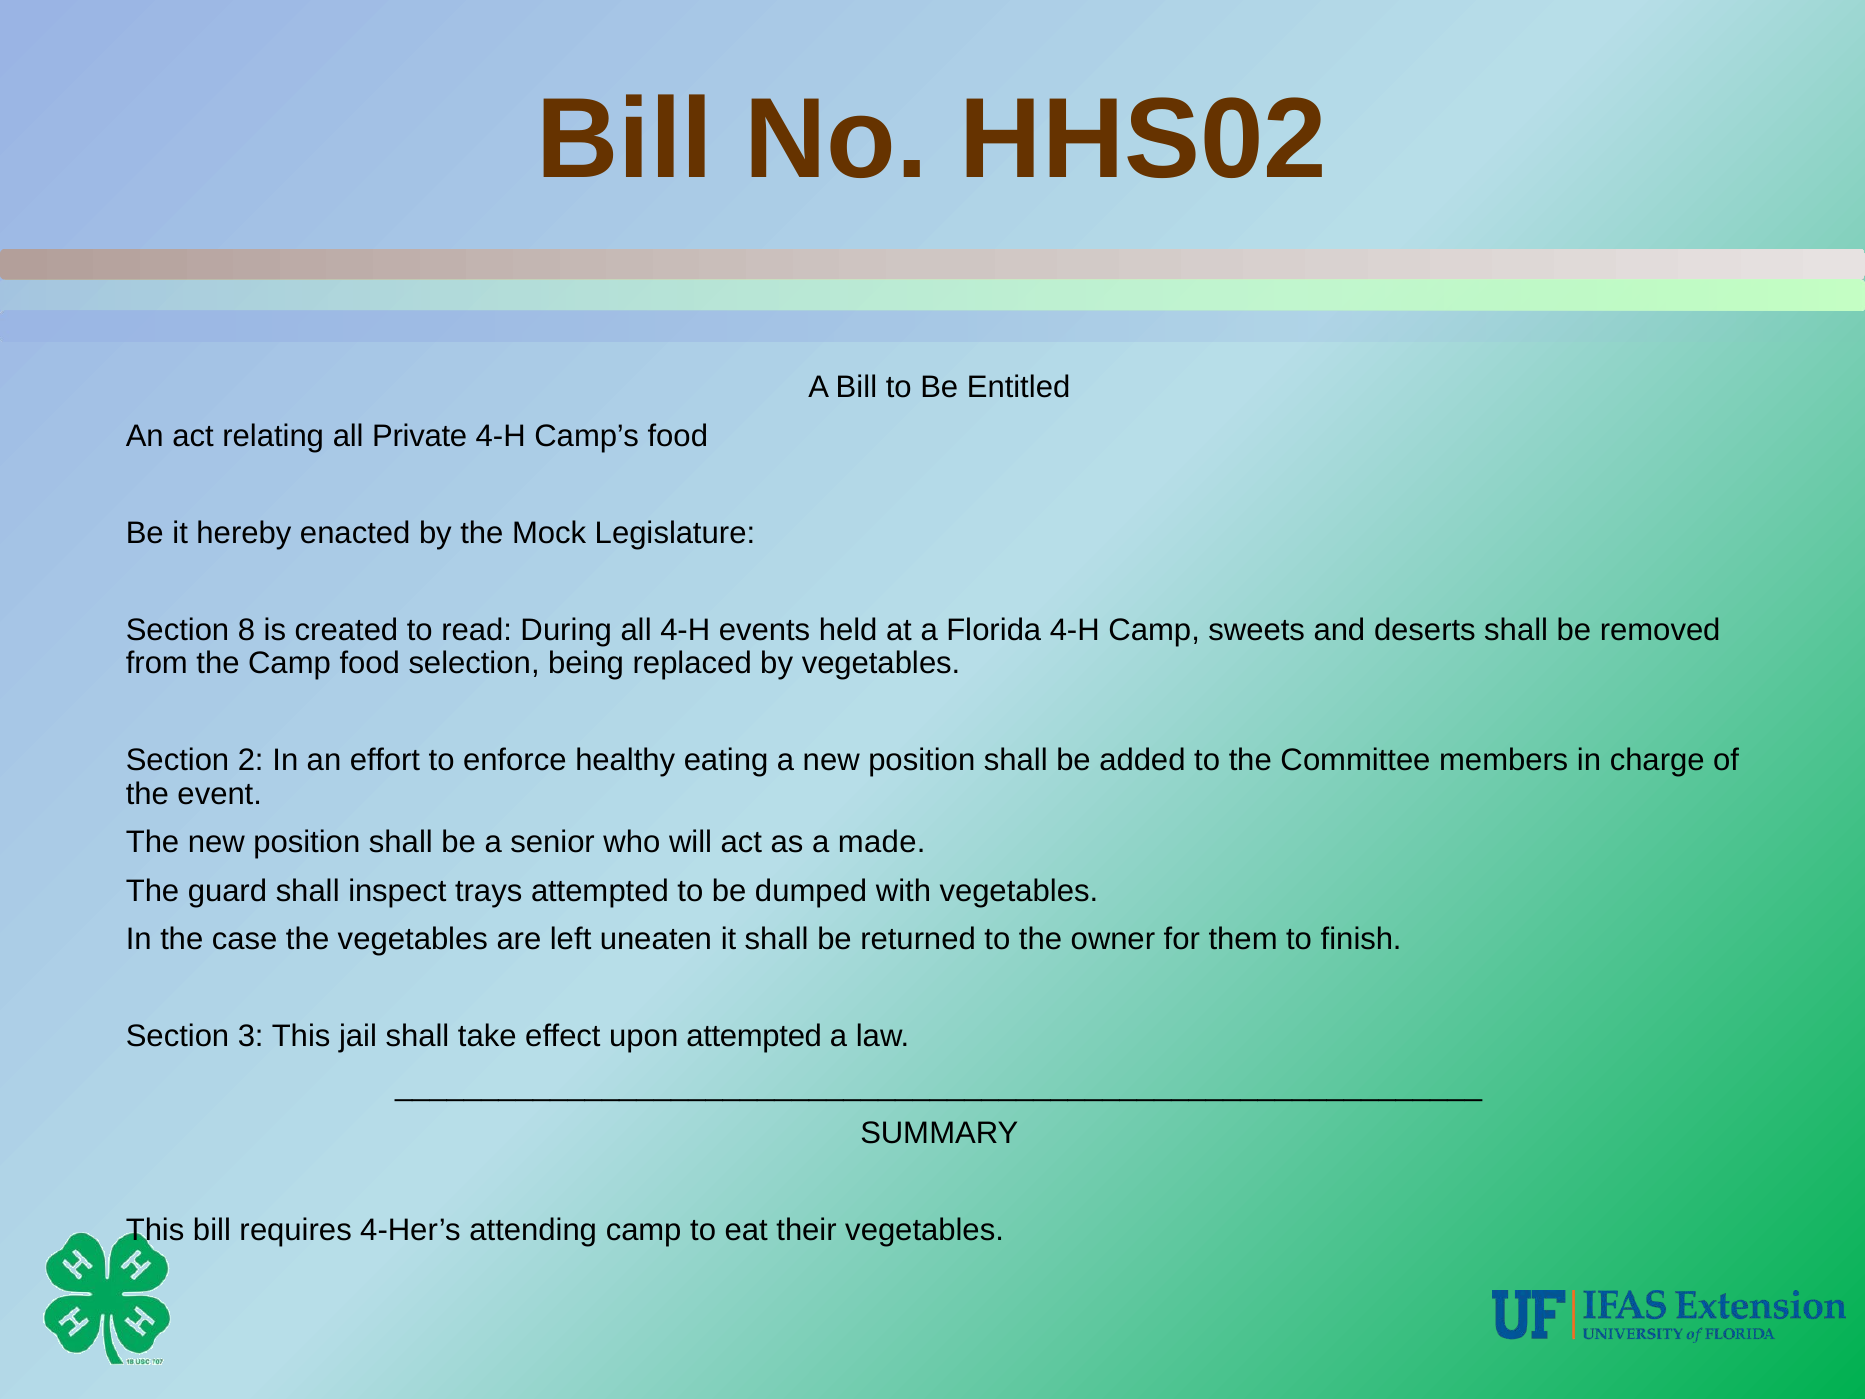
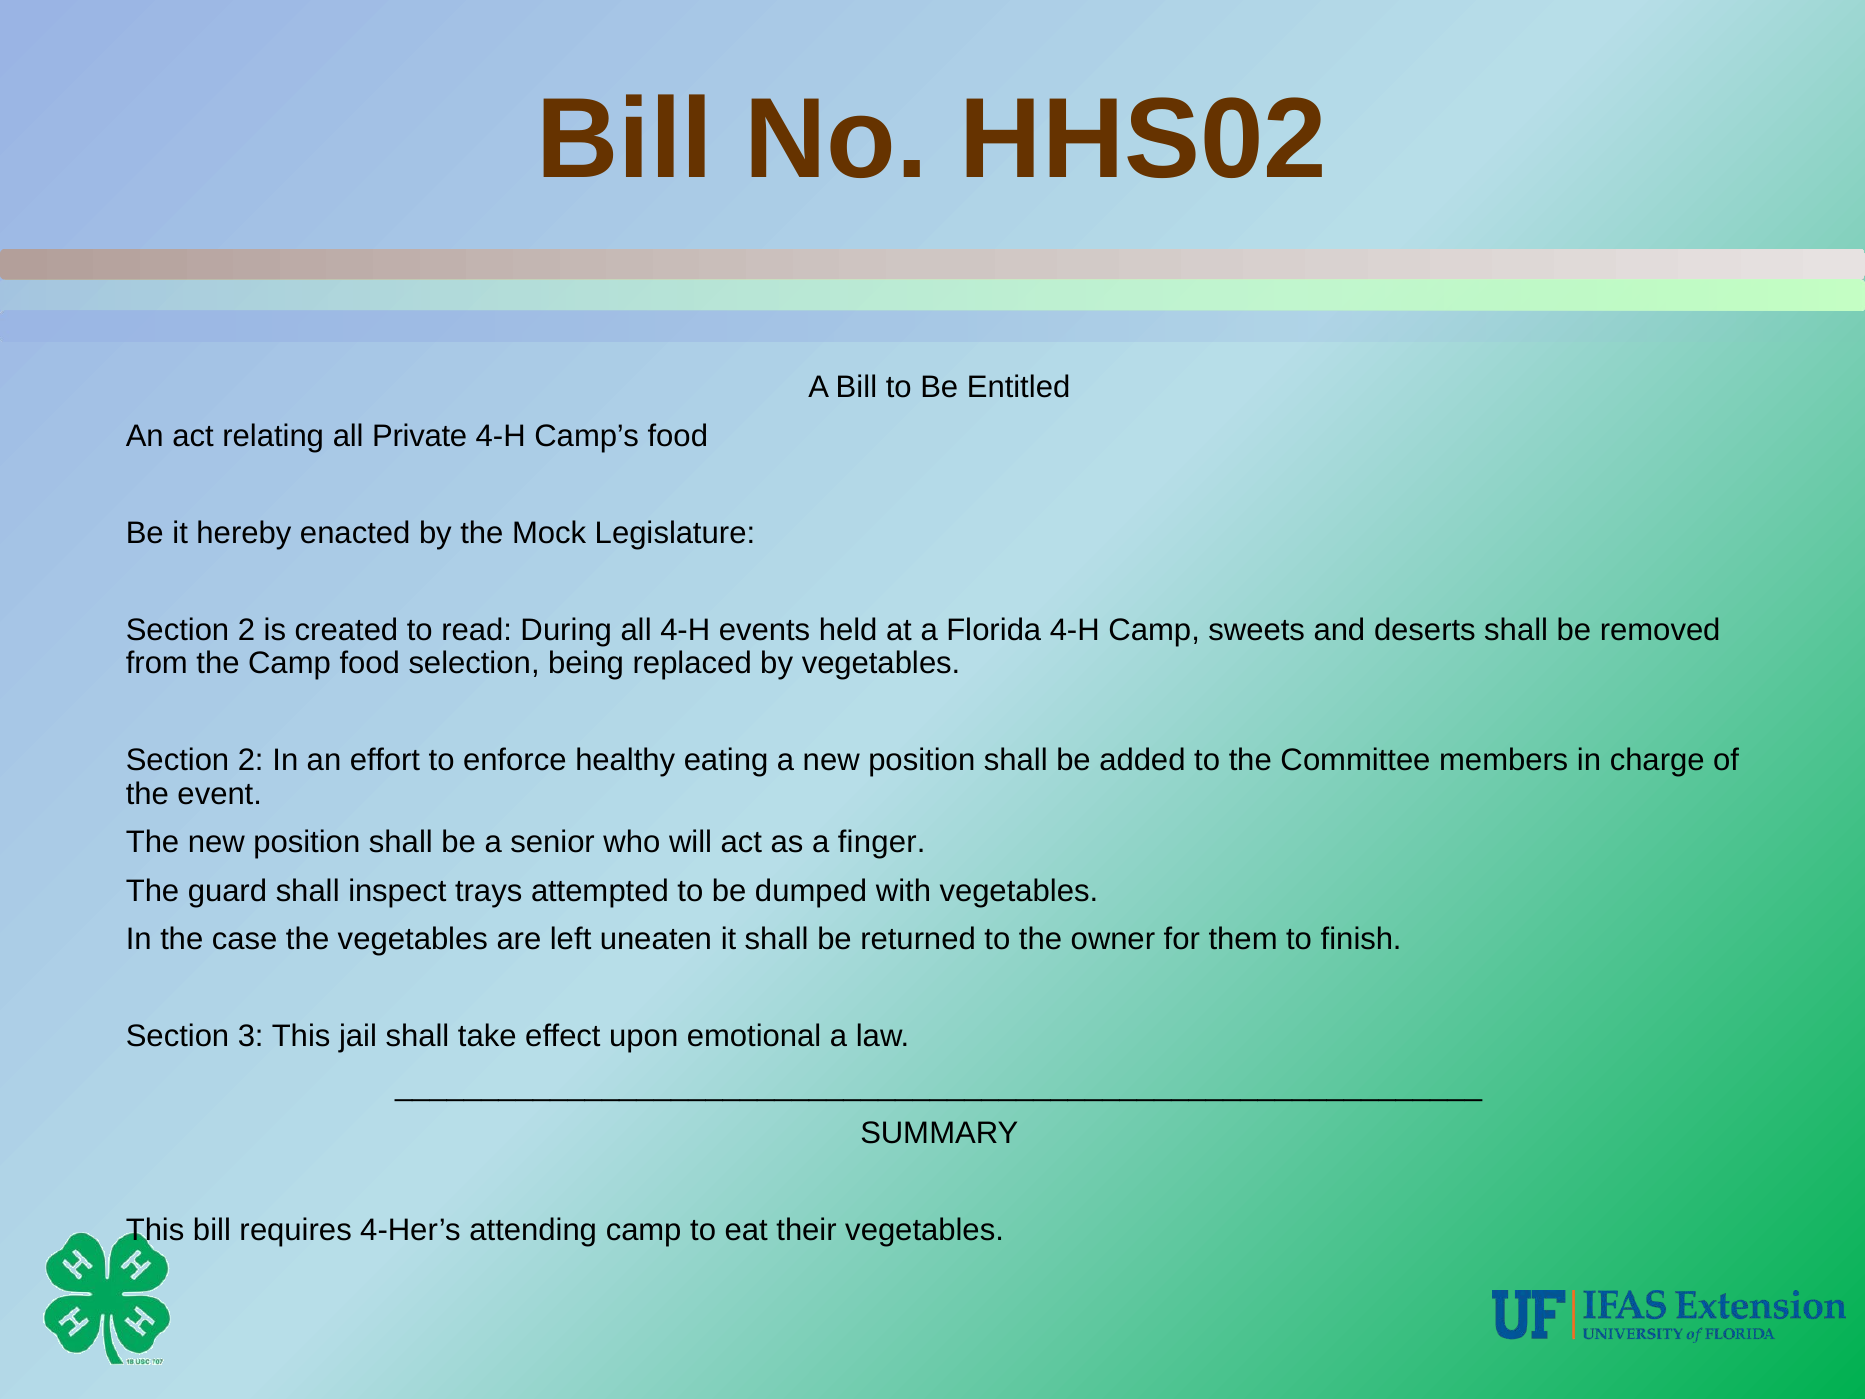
8: 8 -> 2 (247, 630)
made: made -> finger (882, 842)
upon attempted: attempted -> emotional (754, 1036)
